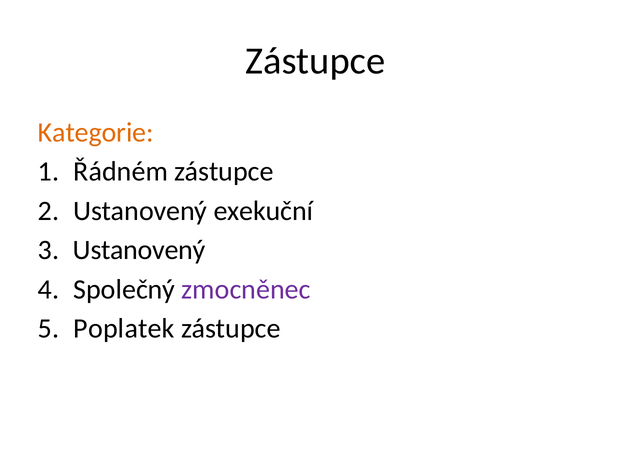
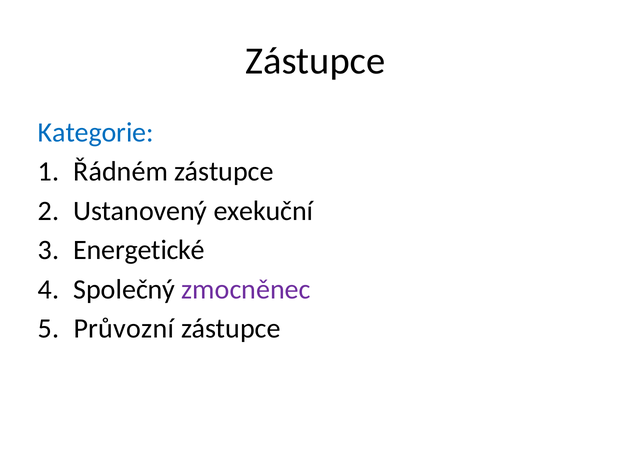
Kategorie colour: orange -> blue (96, 132)
Ustanovený: Ustanovený -> Energetické (139, 250)
Poplatek: Poplatek -> Průvozní (124, 329)
